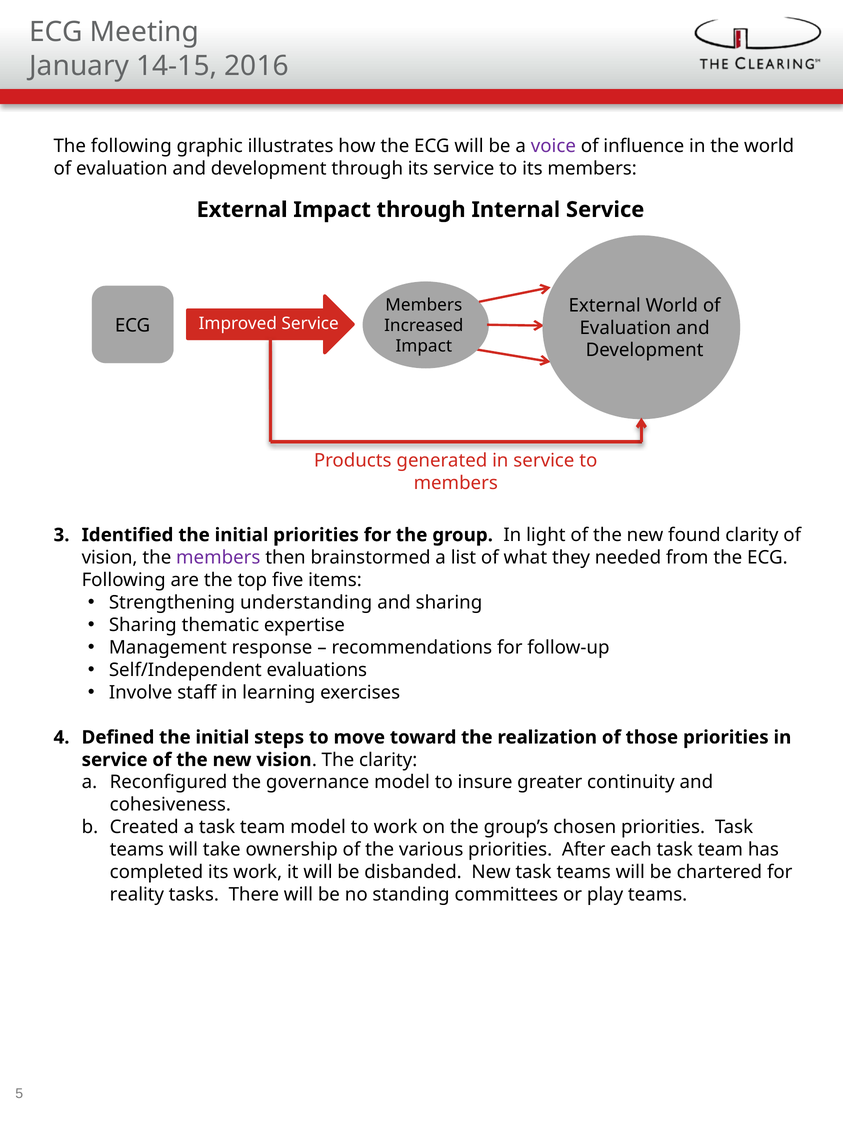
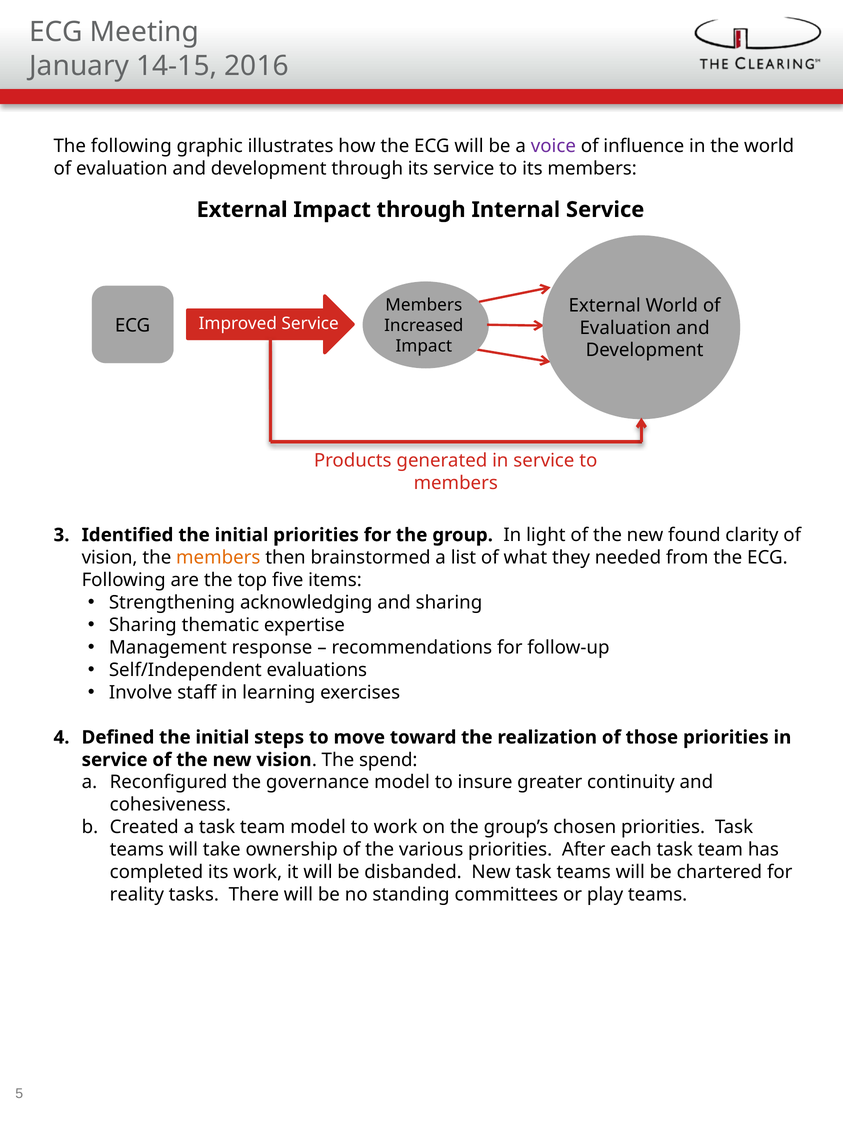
members colour: purple -> orange (218, 558)
understanding: understanding -> acknowledging (306, 602)
The clarity: clarity -> spend (388, 760)
